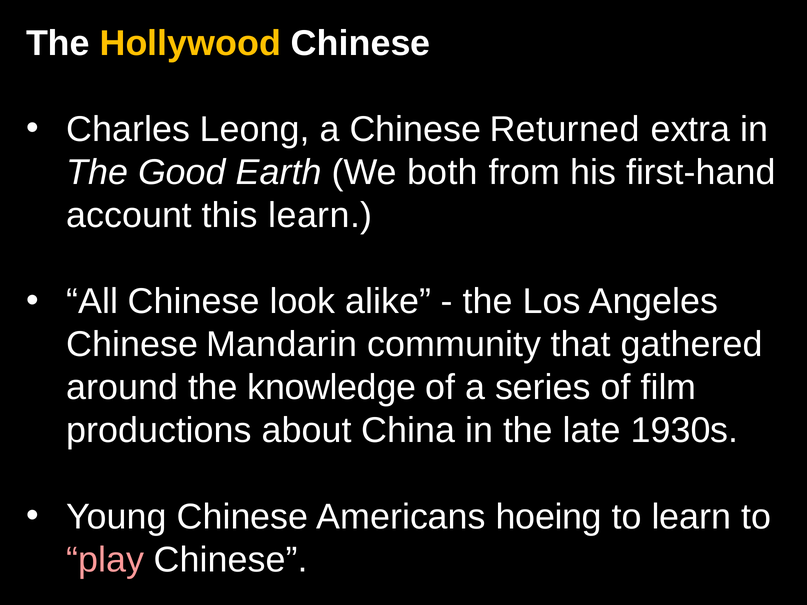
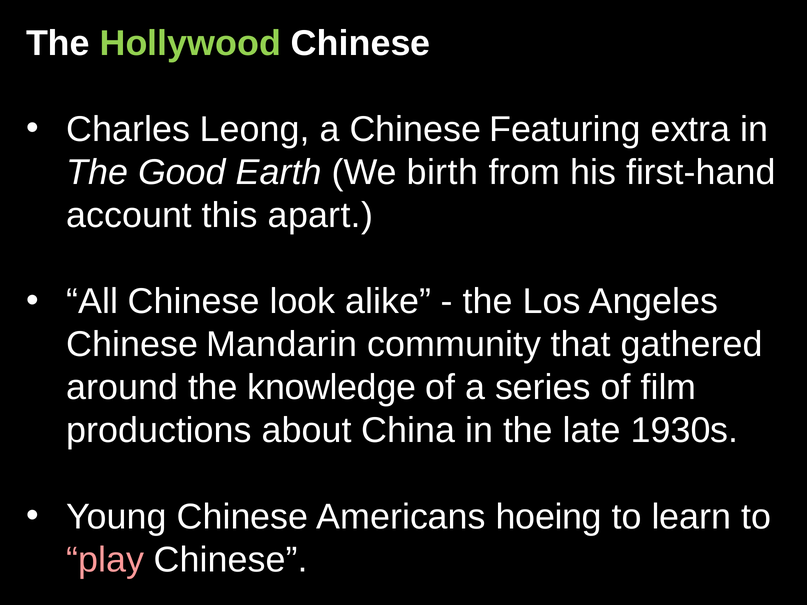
Hollywood colour: yellow -> light green (190, 43)
Returned: Returned -> Featuring (565, 129)
both: both -> birth (442, 173)
this learn: learn -> apart (320, 216)
